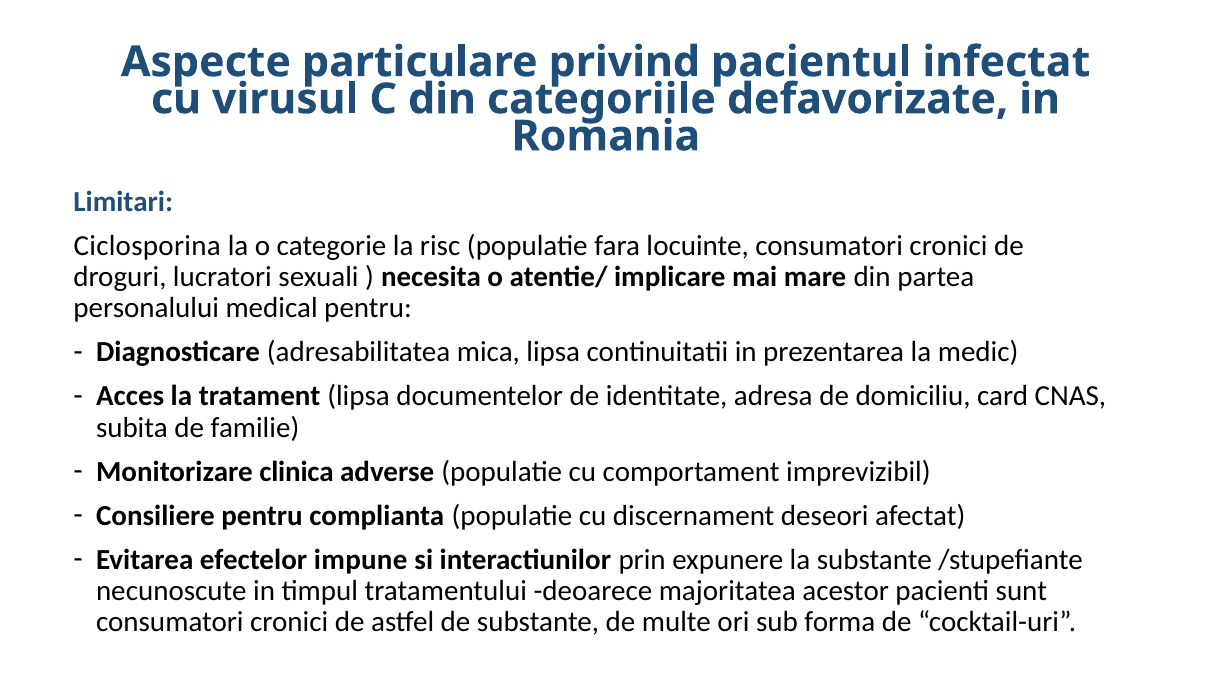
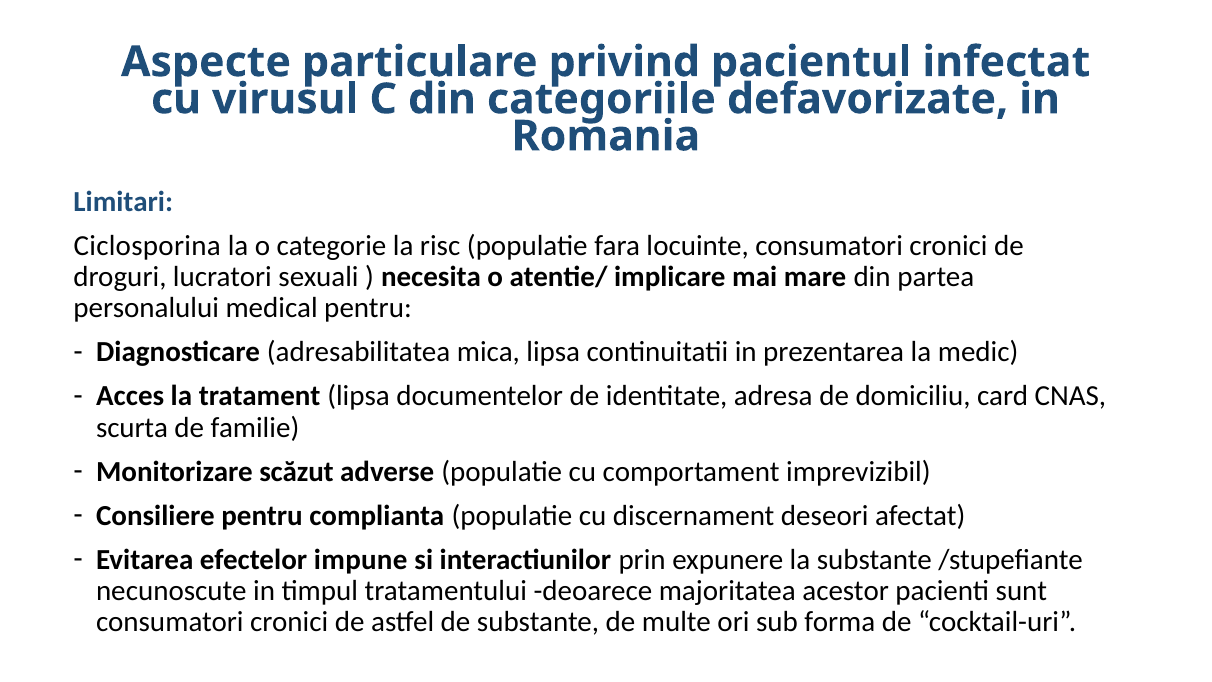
subita: subita -> scurta (132, 428)
clinica: clinica -> scăzut (297, 472)
